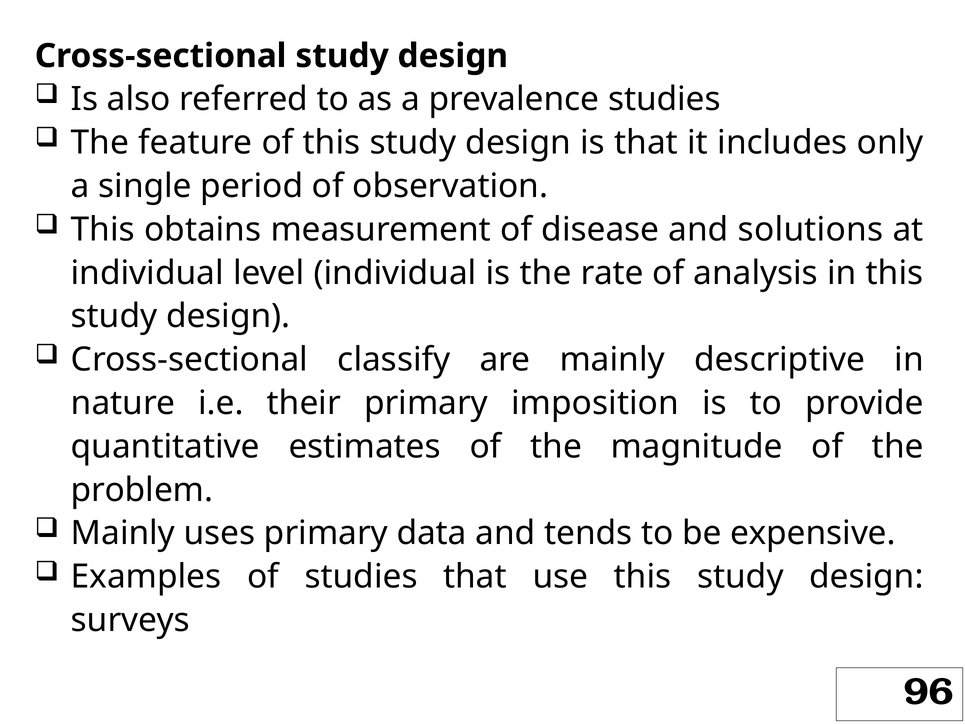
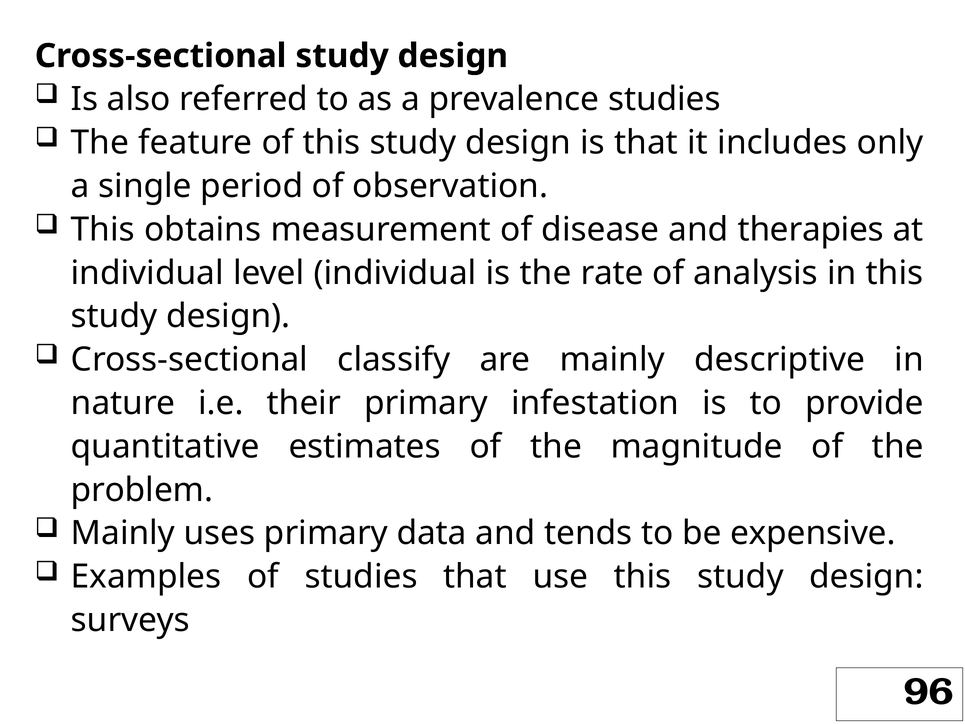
solutions: solutions -> therapies (811, 230)
imposition: imposition -> infestation (595, 403)
